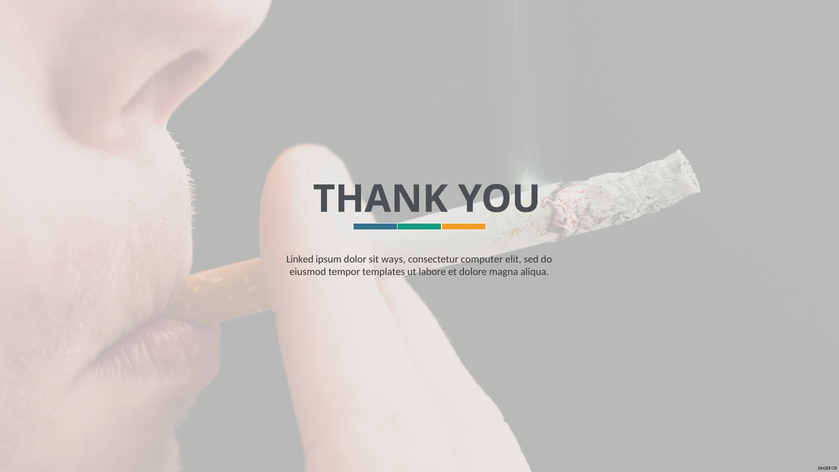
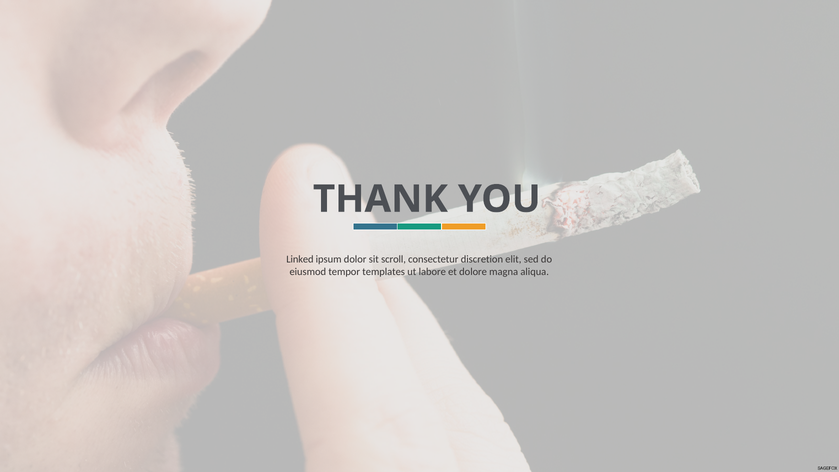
ways: ways -> scroll (394, 259)
computer: computer -> discretion (482, 259)
